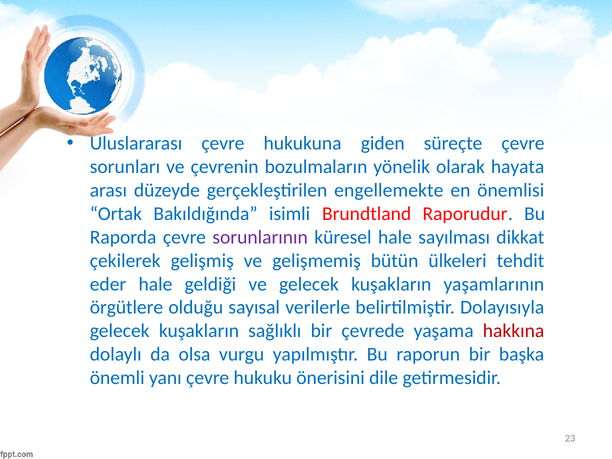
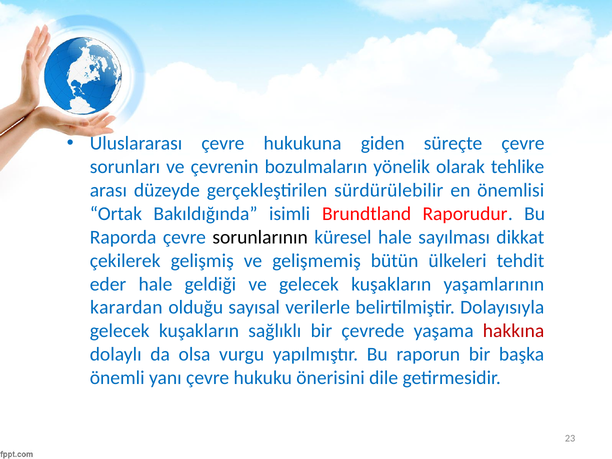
hayata: hayata -> tehlike (518, 167)
engellemekte: engellemekte -> sürdürülebilir (389, 190)
sorunlarının colour: purple -> black (260, 237)
örgütlere: örgütlere -> karardan (126, 308)
